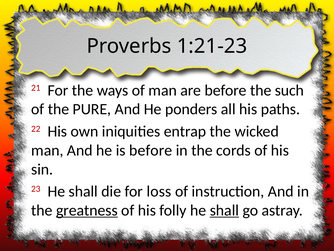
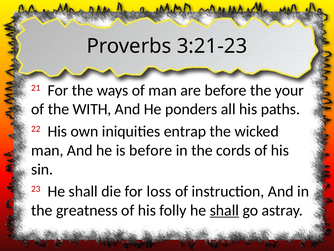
1:21-23: 1:21-23 -> 3:21-23 (212, 46)
such: such -> your (289, 90)
PURE: PURE -> WITH (92, 109)
greatness underline: present -> none (87, 210)
